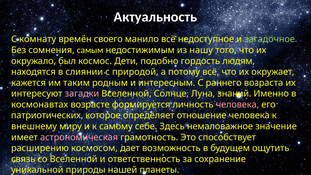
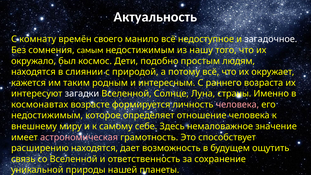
загадочное colour: light green -> white (271, 39)
гордость: гордость -> простым (200, 61)
загадки colour: pink -> white (82, 94)
знаний: знаний -> страны (234, 94)
патриотических: патриотических -> недостижимым (47, 115)
расширению космосом: космосом -> находятся (94, 148)
